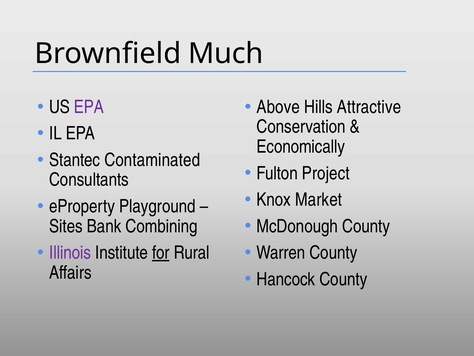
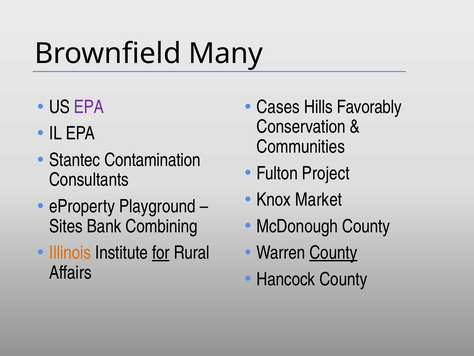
Much: Much -> Many (226, 54)
Above: Above -> Cases (278, 107)
Attractive: Attractive -> Favorably (369, 107)
Economically: Economically -> Communities (301, 147)
Contaminated: Contaminated -> Contamination (152, 160)
Illinois colour: purple -> orange (70, 252)
County underline: none -> present (333, 252)
